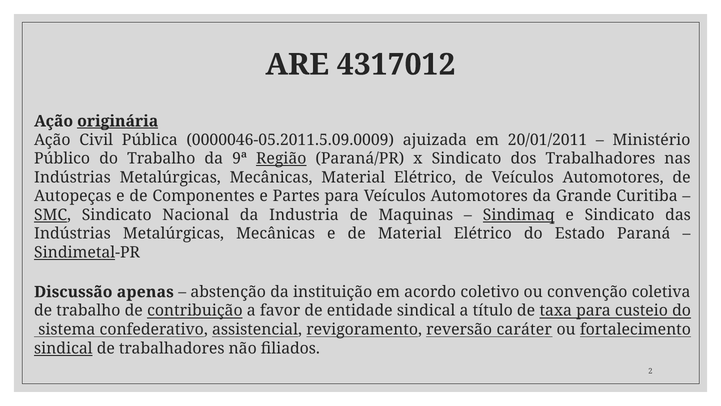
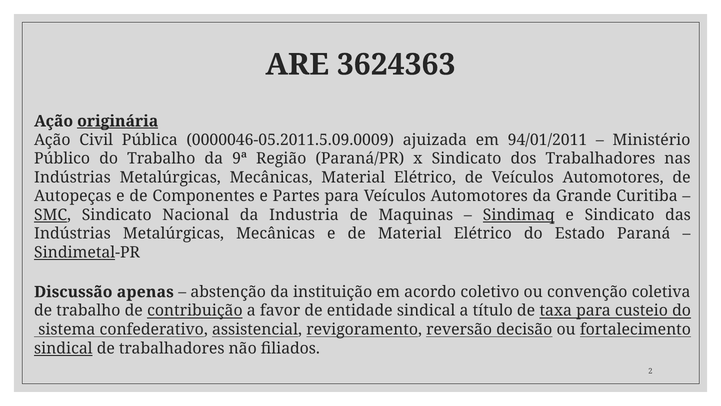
4317012: 4317012 -> 3624363 (396, 65)
20/01/2011: 20/01/2011 -> 94/01/2011 (548, 140)
Região underline: present -> none (281, 159)
caráter: caráter -> decisão (524, 329)
